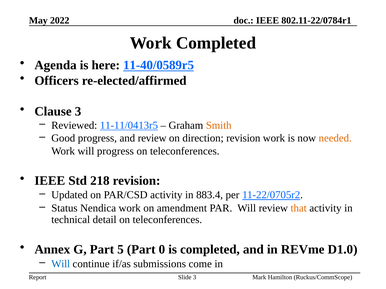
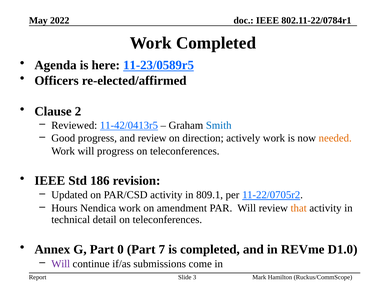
11-40/0589r5: 11-40/0589r5 -> 11-23/0589r5 (159, 65)
Clause 3: 3 -> 2 (78, 112)
11-11/0413r5: 11-11/0413r5 -> 11-42/0413r5 (129, 126)
Smith colour: orange -> blue (219, 126)
direction revision: revision -> actively (243, 138)
218: 218 -> 186 (100, 181)
883.4: 883.4 -> 809.1 (210, 195)
Status: Status -> Hours (64, 208)
5: 5 -> 0 (120, 250)
0: 0 -> 7 (162, 250)
Will colour: blue -> purple (61, 264)
